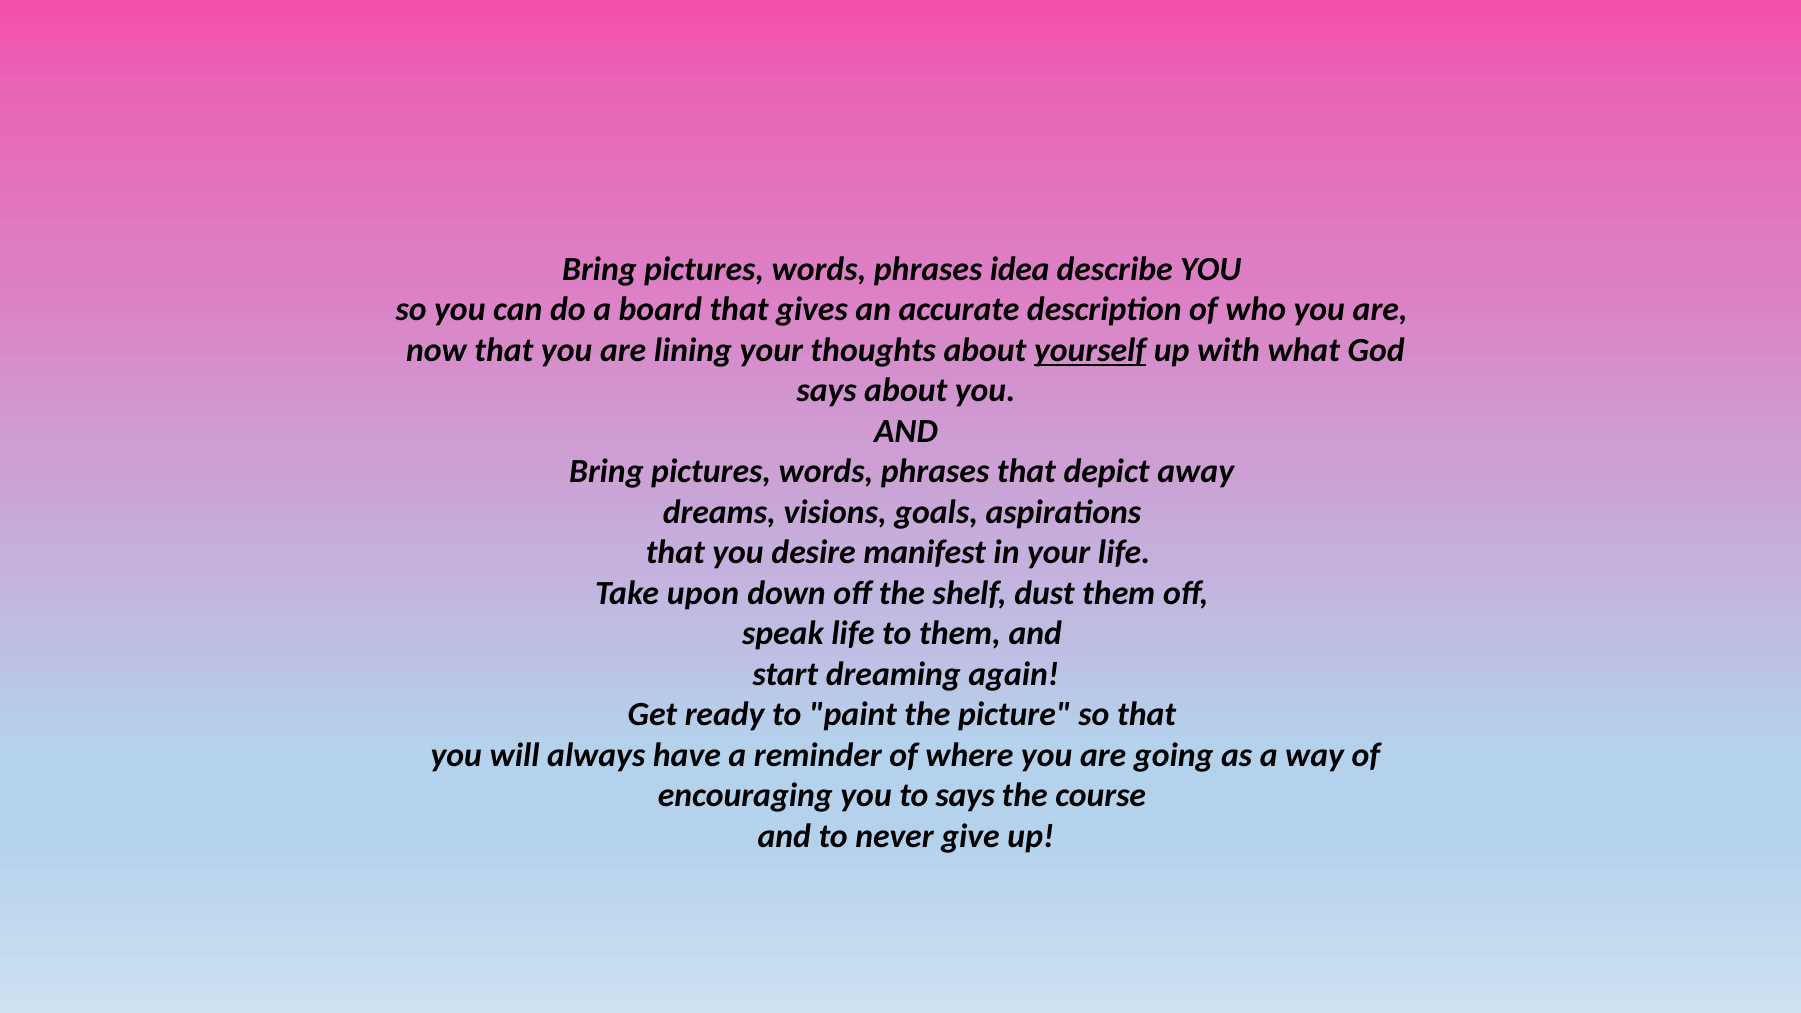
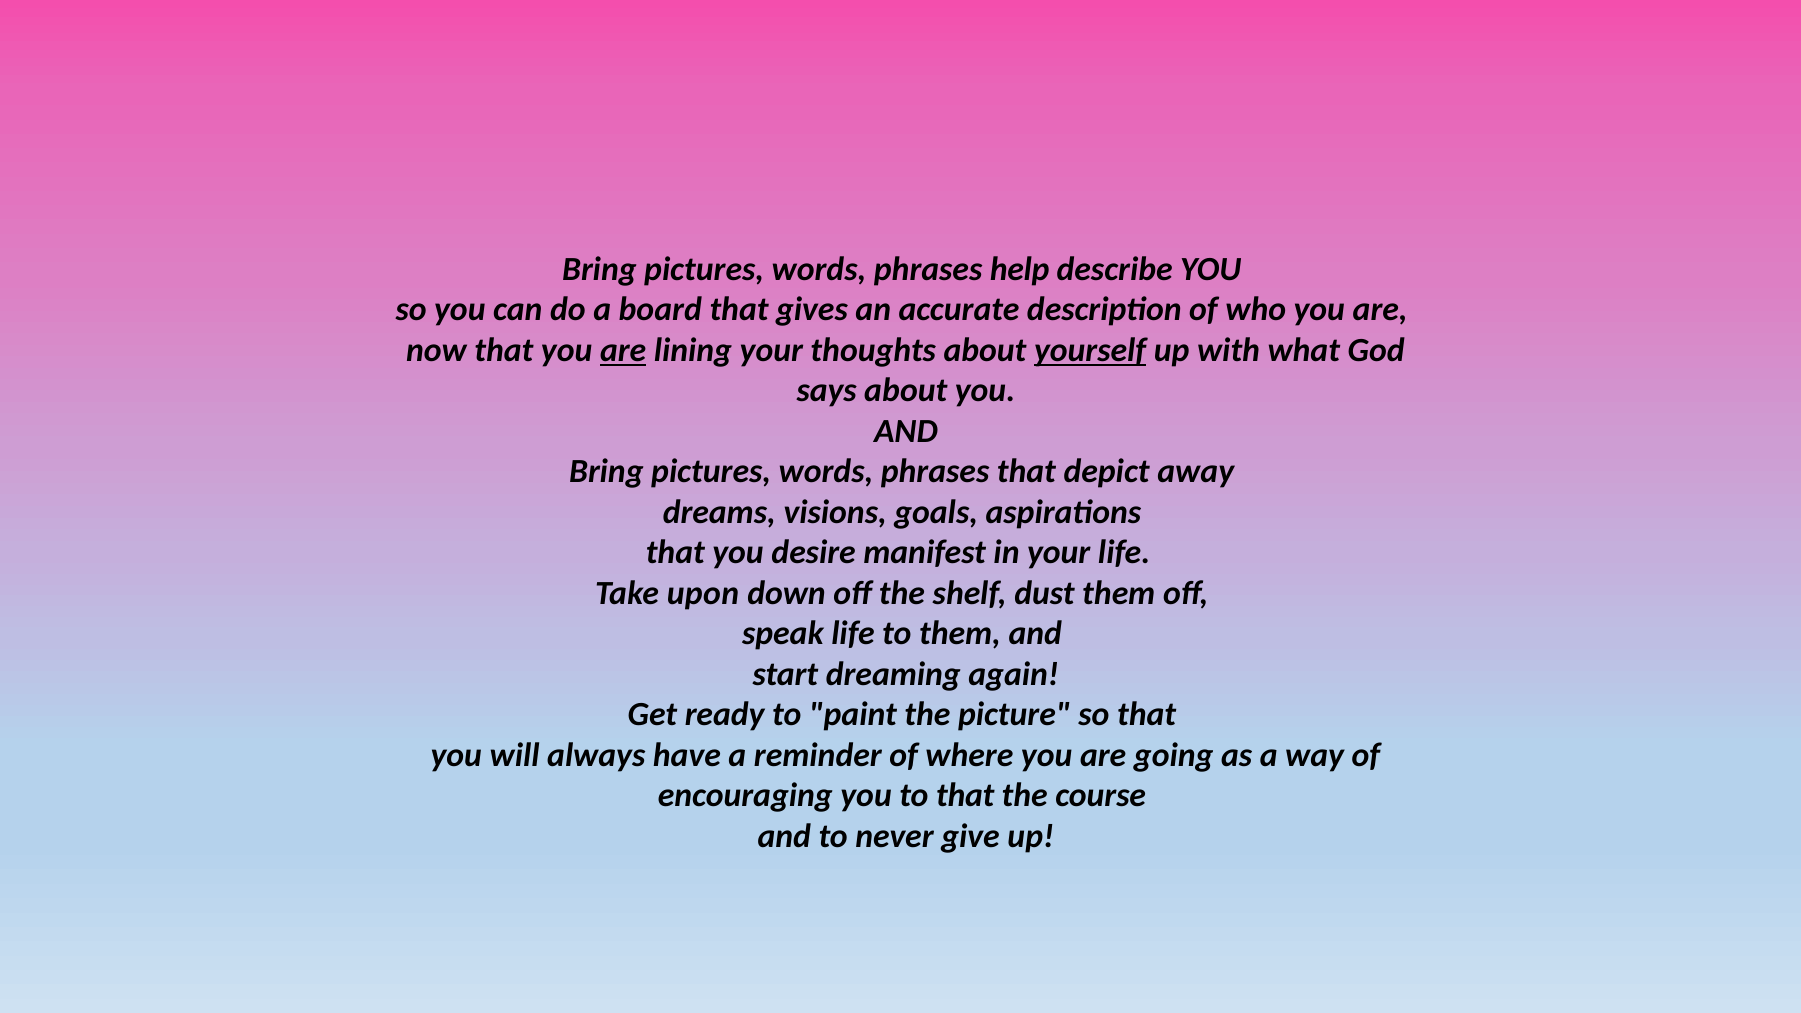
idea: idea -> help (1020, 269)
are underline: none -> present (623, 350)
to says: says -> that (965, 796)
